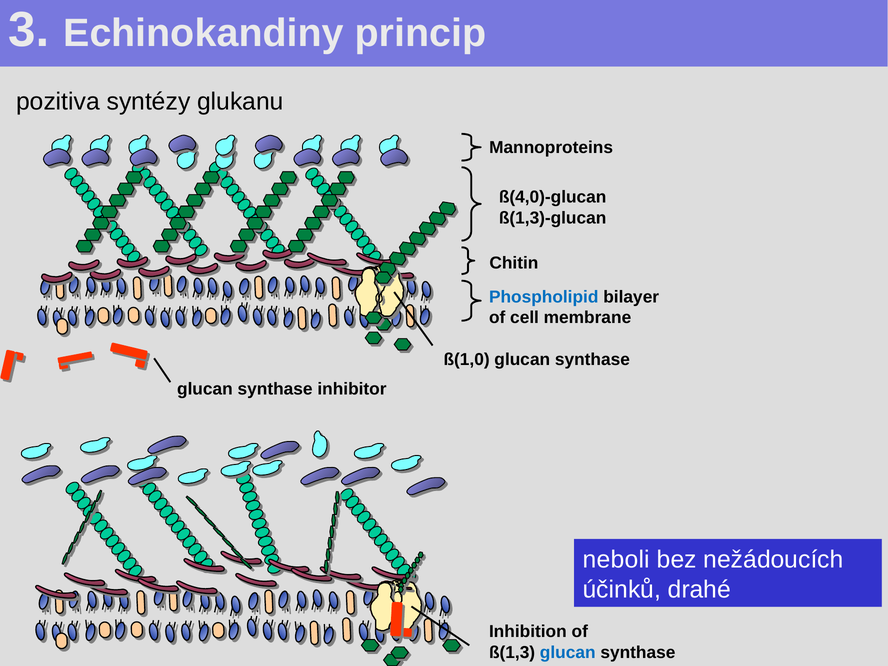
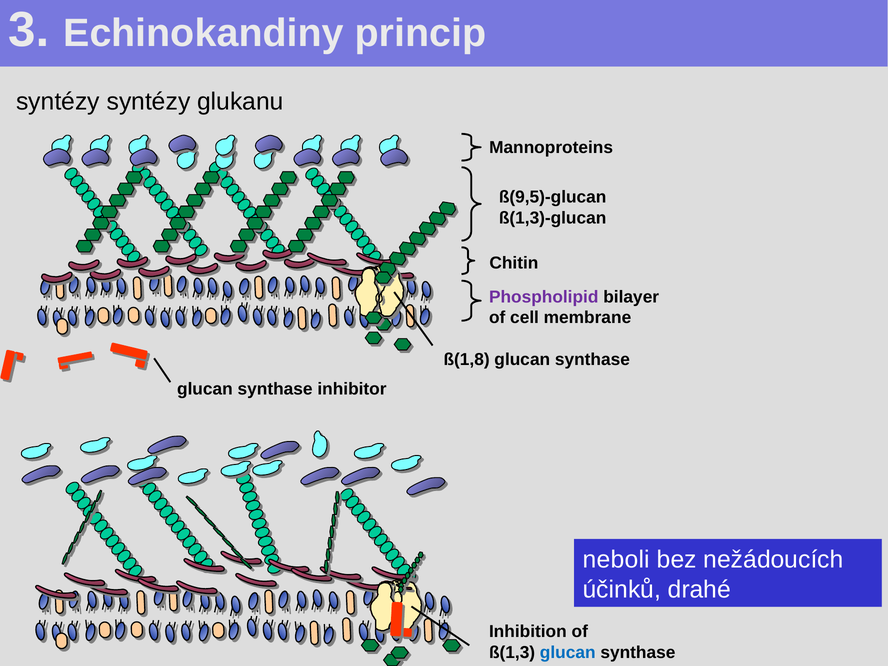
pozitiva: pozitiva -> syntézy (58, 102)
ß(4,0)-glucan: ß(4,0)-glucan -> ß(9,5)-glucan (553, 197)
Phospholipid colour: blue -> purple (544, 297)
ß(1,0: ß(1,0 -> ß(1,8 (467, 359)
